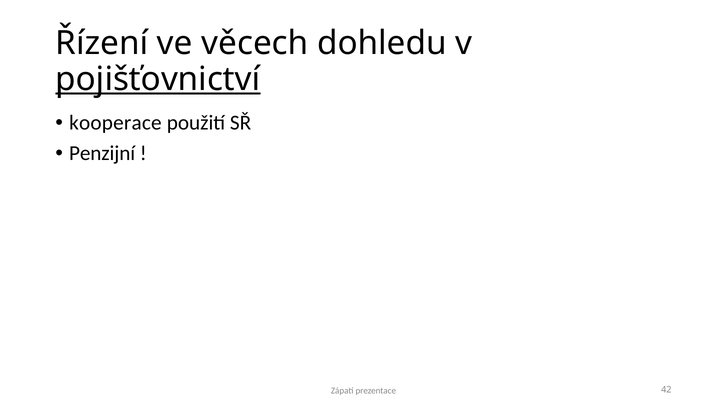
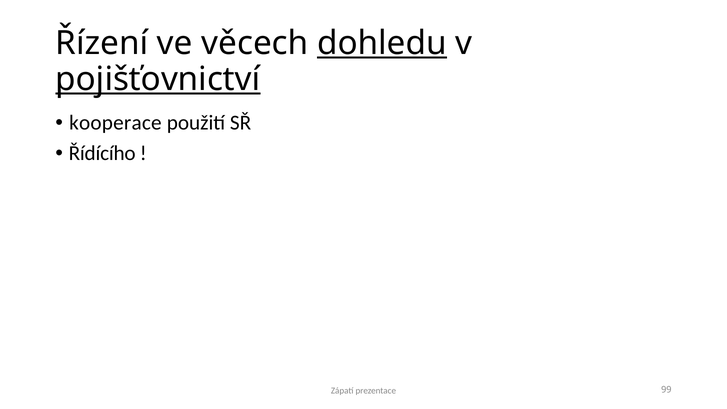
dohledu underline: none -> present (382, 43)
Penzijní: Penzijní -> Řídícího (102, 153)
42: 42 -> 99 (666, 390)
